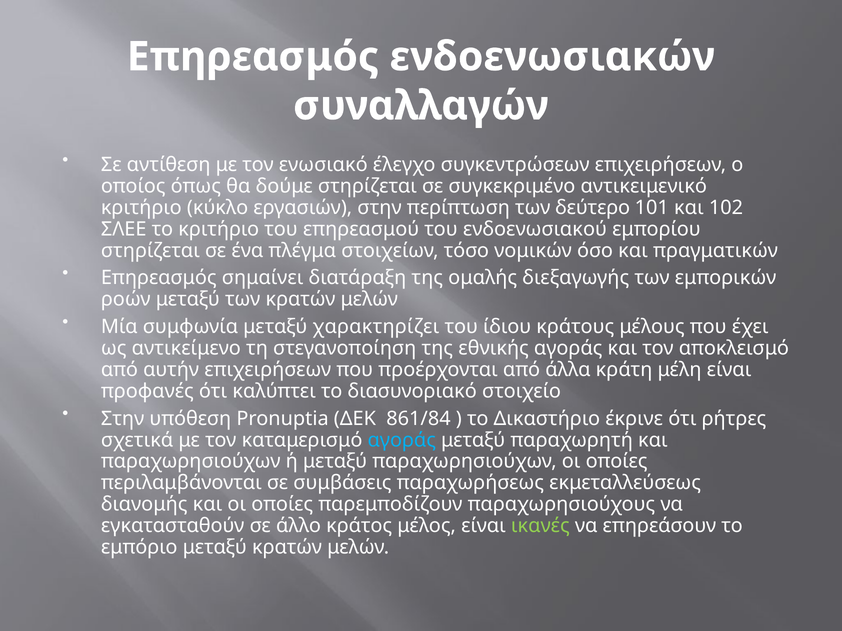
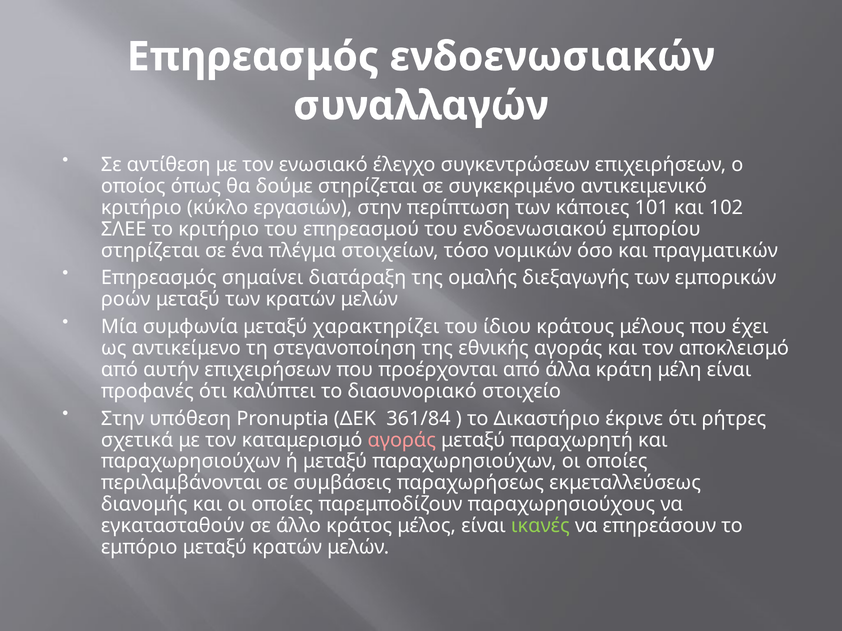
δεύτερο: δεύτερο -> κάποιες (593, 208)
861/84: 861/84 -> 361/84 (418, 419)
αγοράς colour: light blue -> pink (402, 440)
